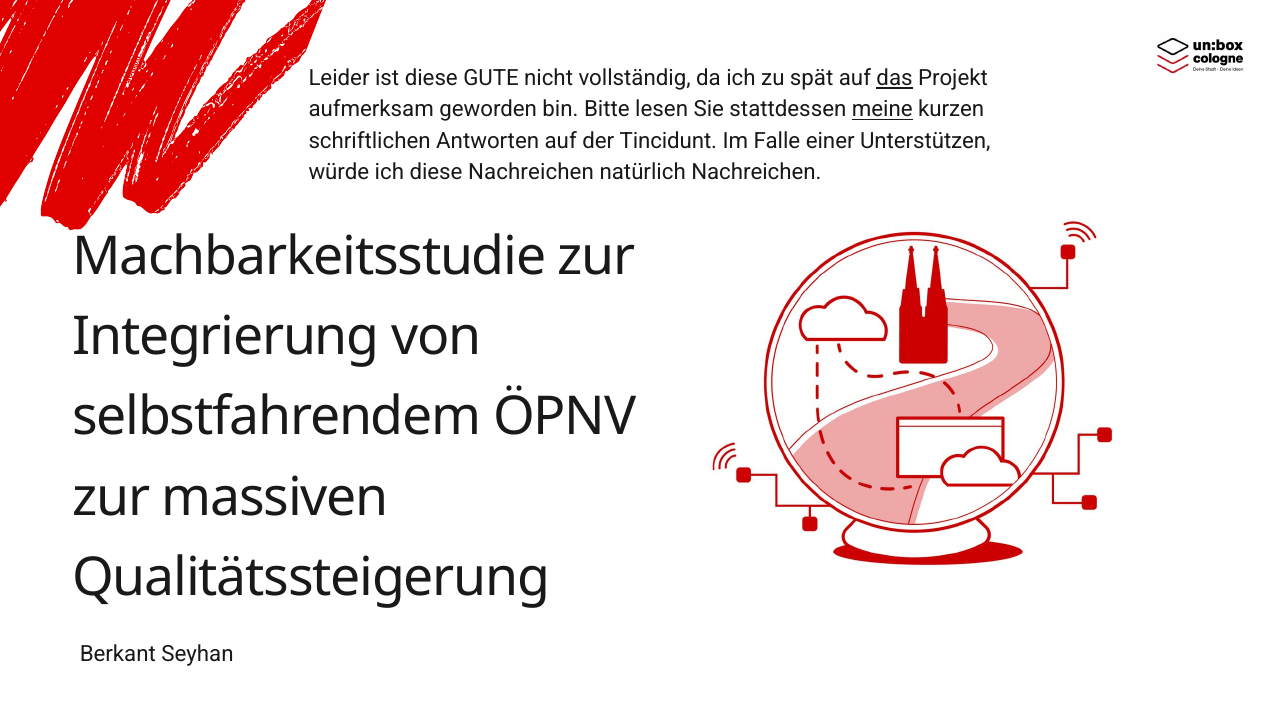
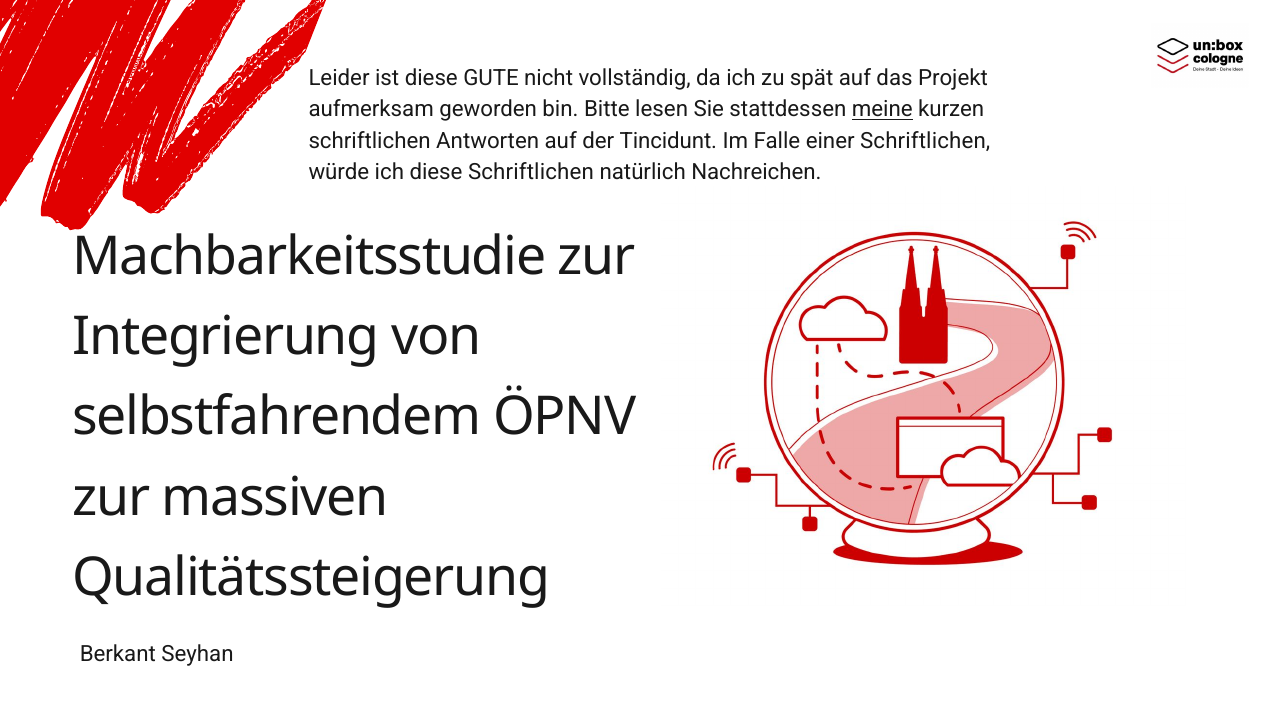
das underline: present -> none (895, 78)
einer Unterstützen: Unterstützen -> Schriftlichen (925, 141)
diese Nachreichen: Nachreichen -> Schriftlichen (531, 172)
